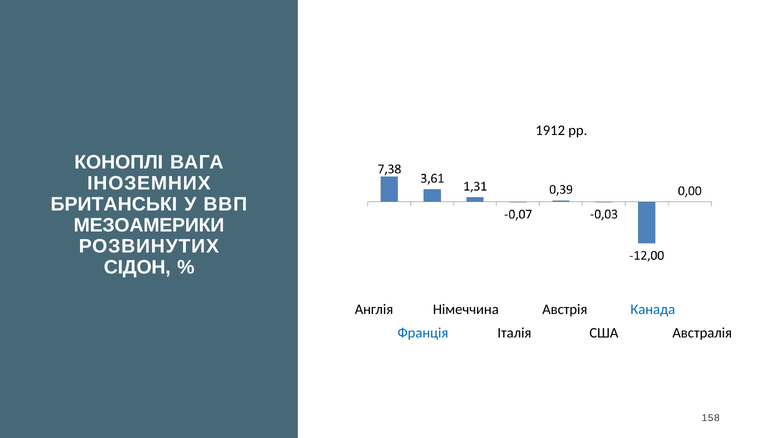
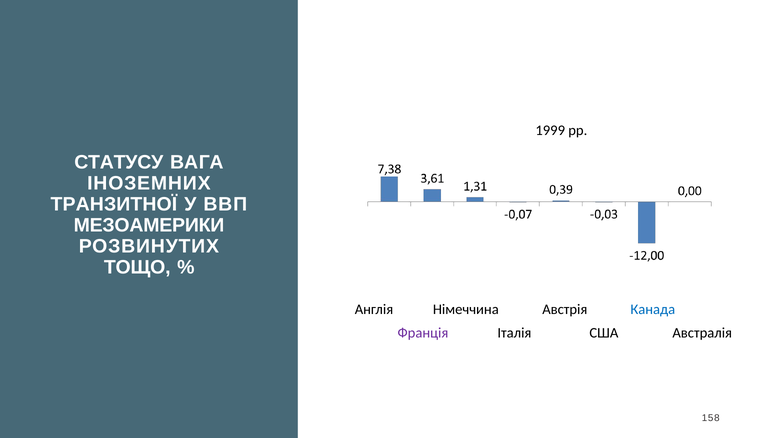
1912: 1912 -> 1999 (550, 130)
КОНОПЛІ: КОНОПЛІ -> СТАТУСУ (119, 162)
БРИТАНСЬКІ: БРИТАНСЬКІ -> ТРАНЗИТНОЇ (114, 204)
СІДОН: СІДОН -> ТОЩО (137, 267)
Франція colour: blue -> purple (423, 333)
